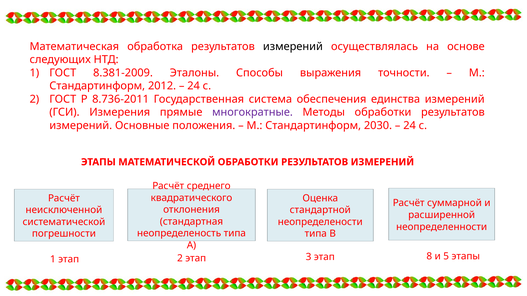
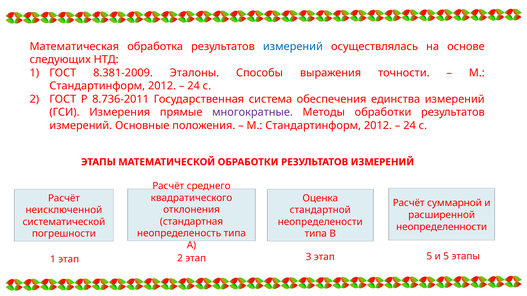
измерений colour: black -> blue (293, 46)
2030: 2030 -> 2012 (378, 126)
этап 8: 8 -> 5 (429, 257)
